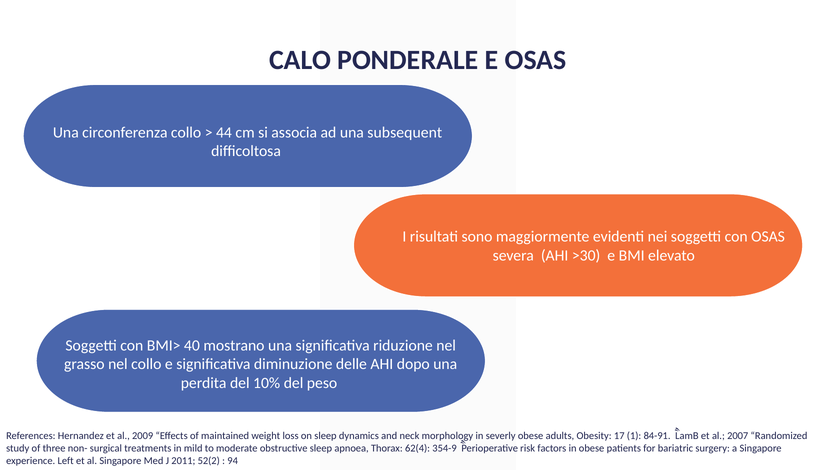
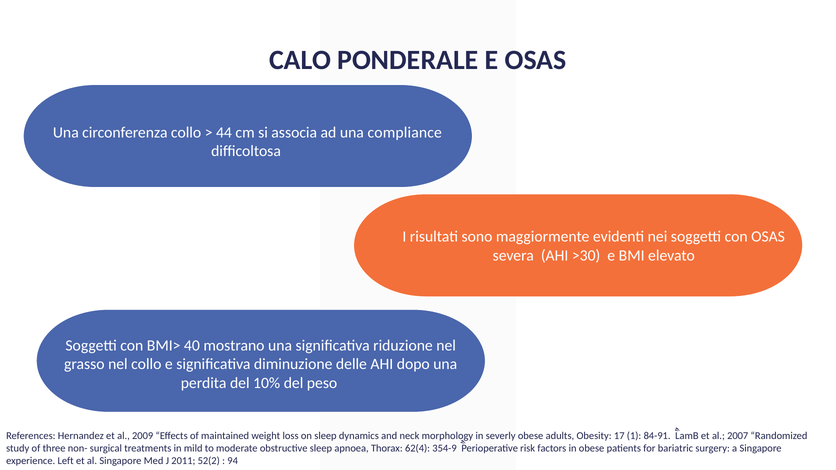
subsequent: subsequent -> compliance (405, 133)
